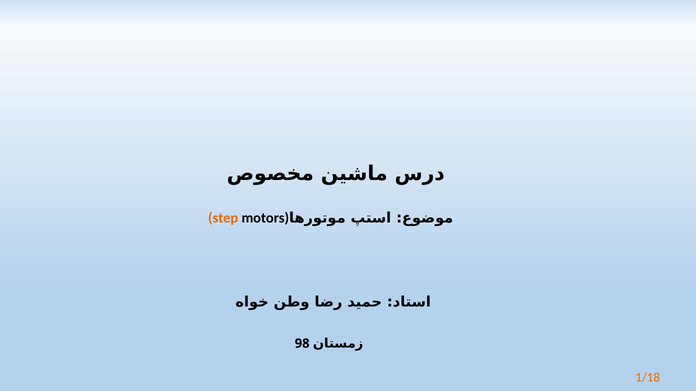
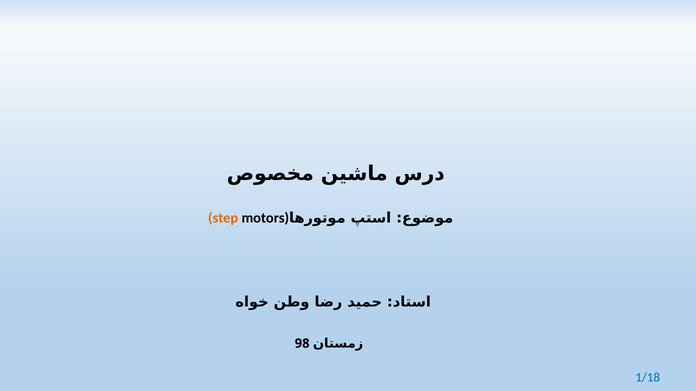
1/18 colour: orange -> blue (648, 378)
